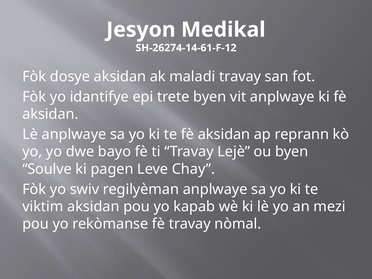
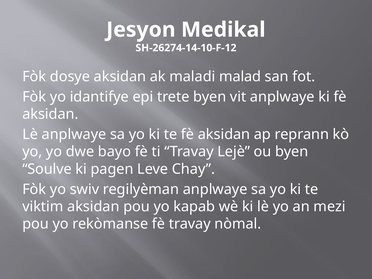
SH-26274-14-61-F-12: SH-26274-14-61-F-12 -> SH-26274-14-10-F-12 (186, 48)
maladi travay: travay -> malad (240, 77)
